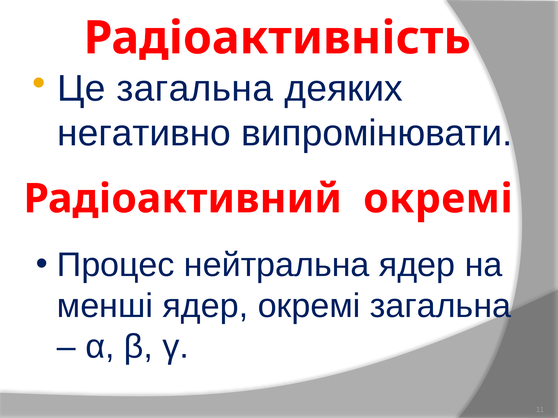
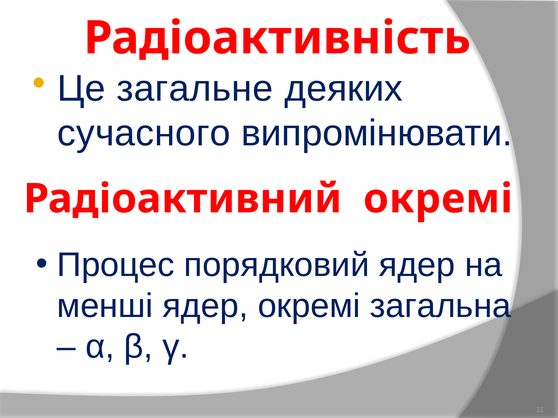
Це загальна: загальна -> загальне (195, 89)
негативно: негативно -> сучасного (144, 133)
нейтральна: нейтральна -> порядковий (277, 265)
